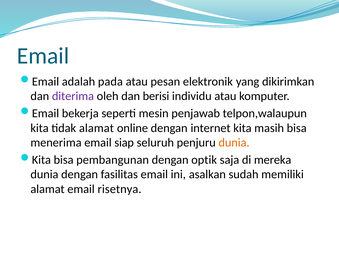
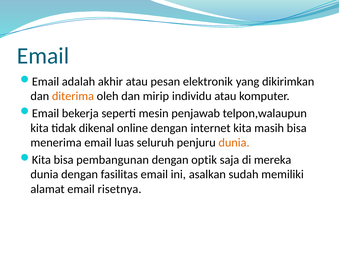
pada: pada -> akhir (110, 82)
diterima colour: purple -> orange (73, 96)
berisi: berisi -> mirip (156, 96)
tidak alamat: alamat -> dikenal (97, 128)
siap: siap -> luas (124, 143)
